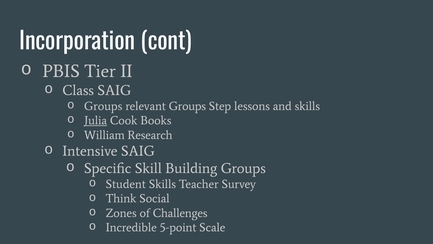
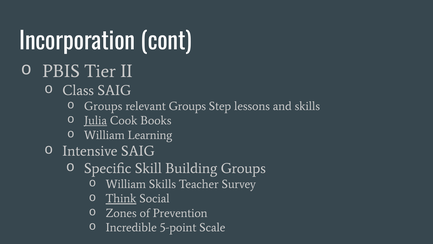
Research: Research -> Learning (150, 135)
Student: Student -> William (126, 184)
Think underline: none -> present (121, 198)
Challenges: Challenges -> Prevention (180, 213)
